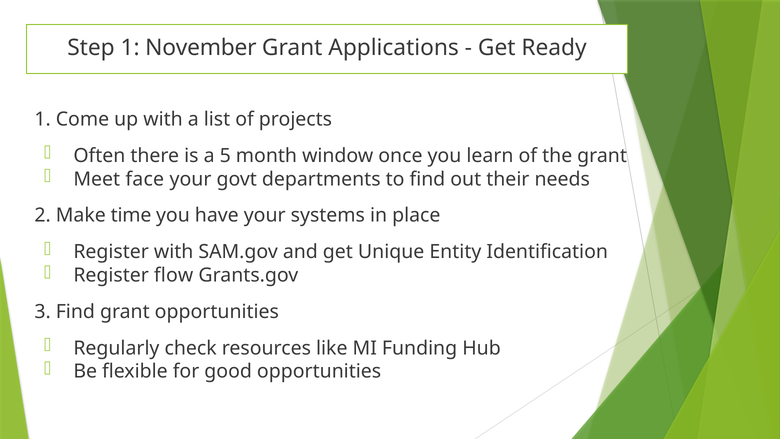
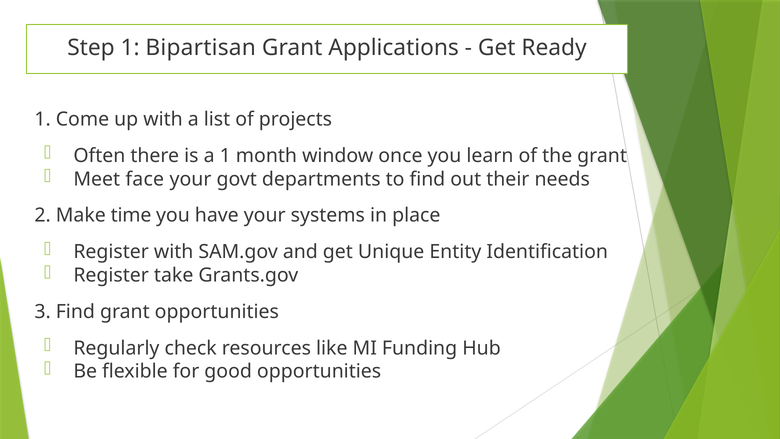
November: November -> Bipartisan (201, 48)
a 5: 5 -> 1 (225, 156)
flow: flow -> take (174, 275)
